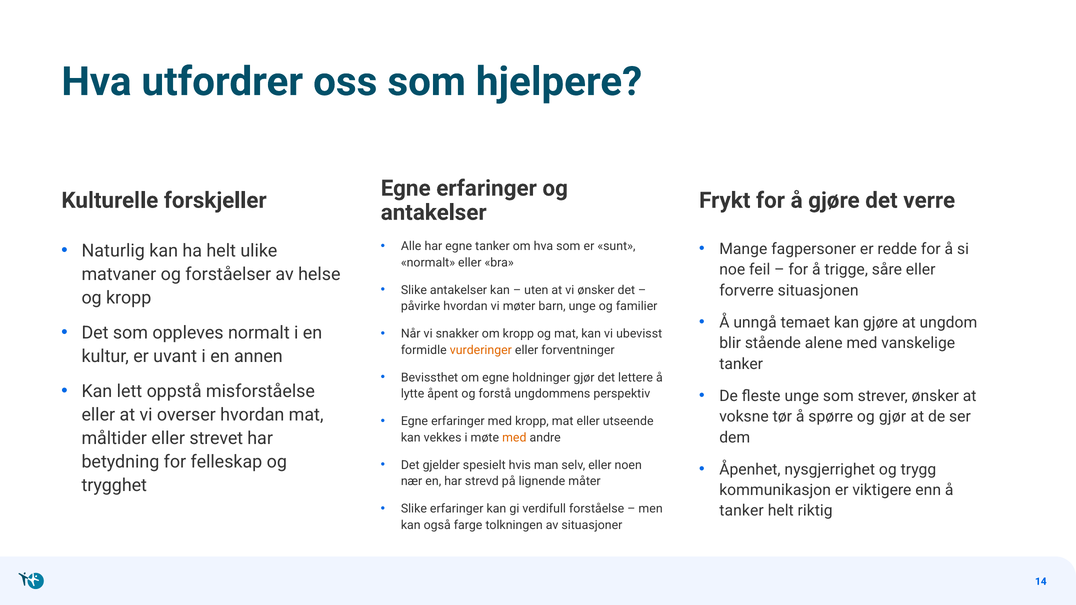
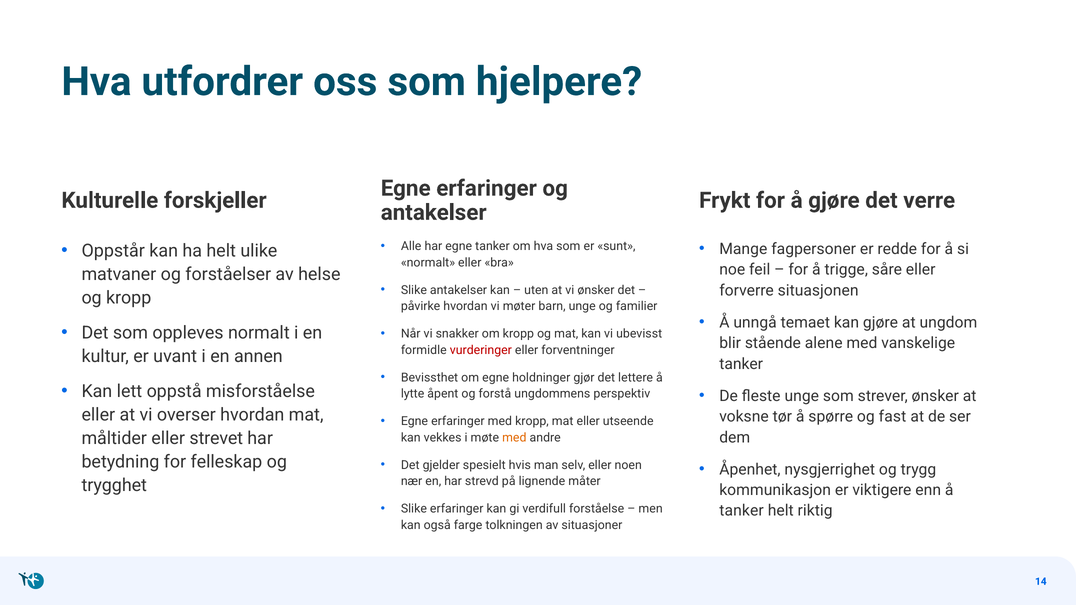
Naturlig: Naturlig -> Oppstår (113, 251)
vurderinger colour: orange -> red (481, 350)
og gjør: gjør -> fast (893, 417)
